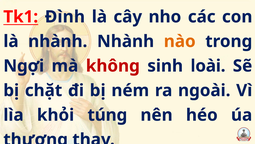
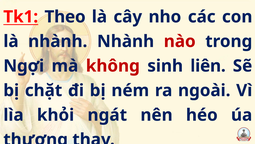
Đình: Đình -> Theo (65, 17)
nào colour: orange -> red (180, 41)
loài: loài -> liên (208, 66)
túng: túng -> ngát (107, 115)
